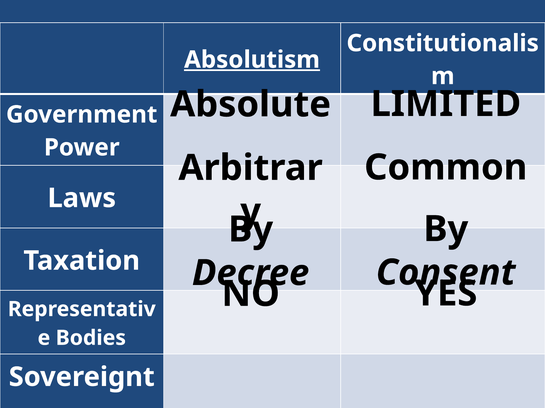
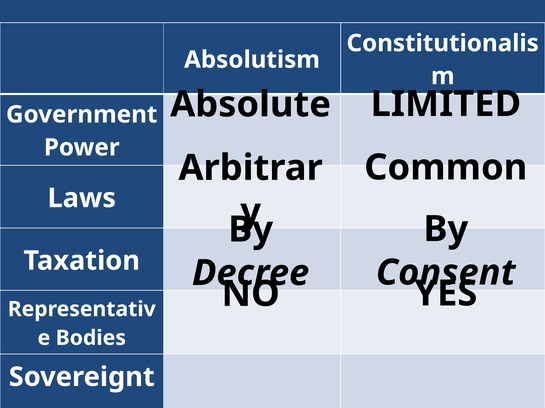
Absolutism underline: present -> none (252, 60)
